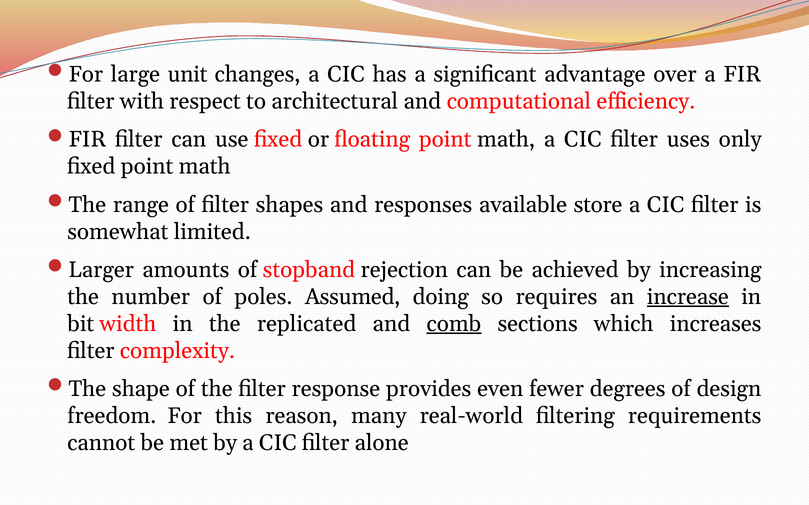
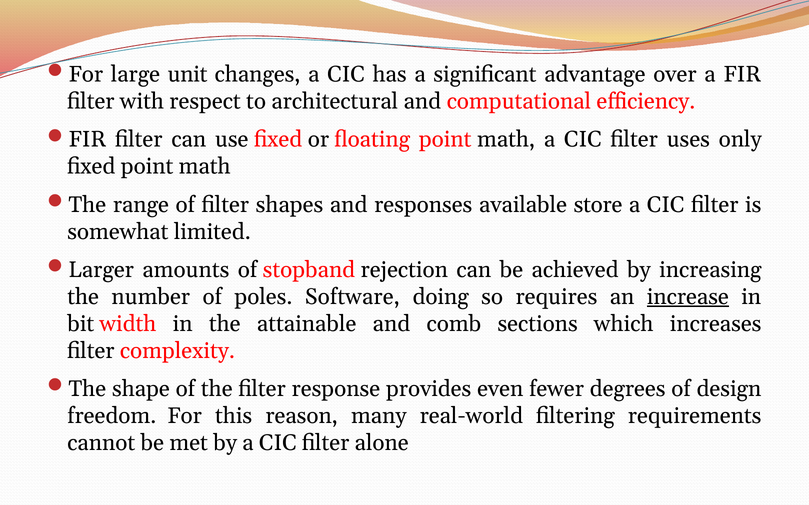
Assumed: Assumed -> Software (352, 297)
replicated: replicated -> attainable (307, 324)
comb underline: present -> none (454, 324)
